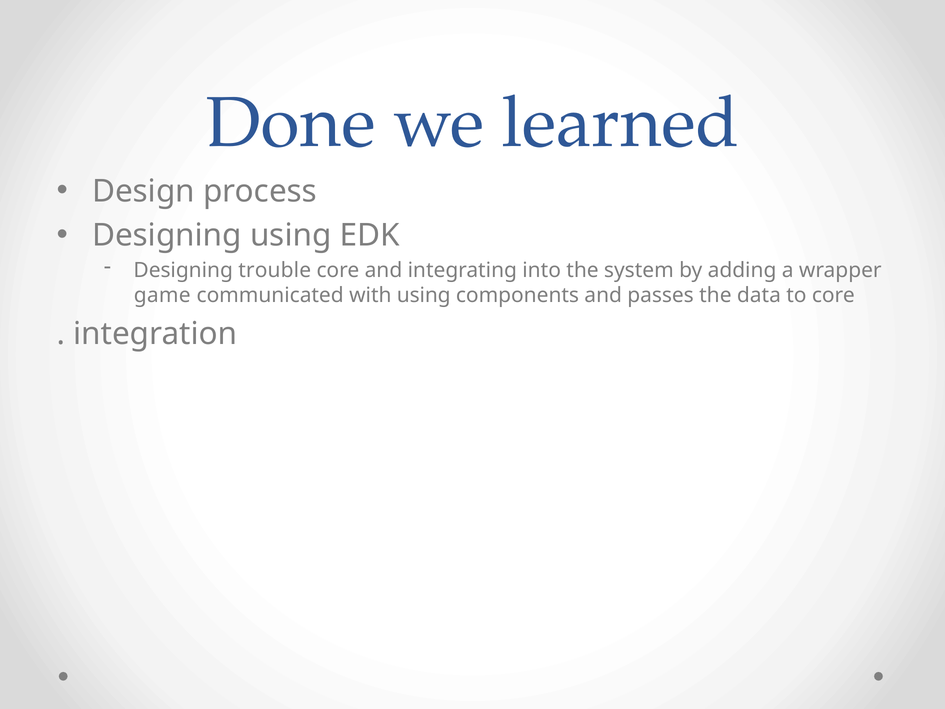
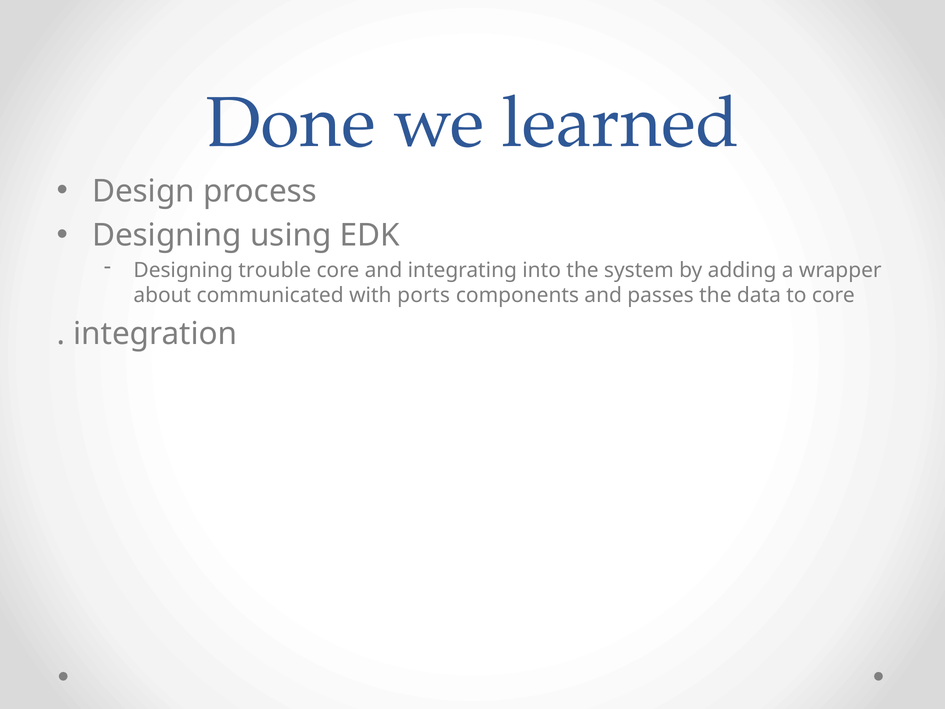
game: game -> about (162, 295)
with using: using -> ports (424, 295)
